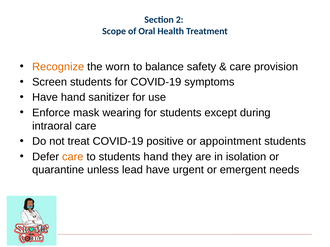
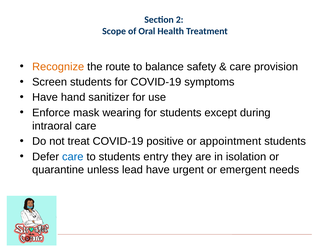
worn: worn -> route (118, 67)
care colour: orange -> blue (73, 157)
students hand: hand -> entry (156, 157)
